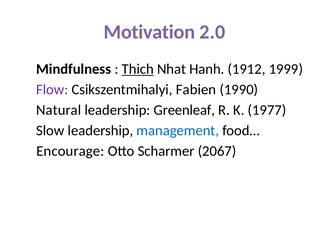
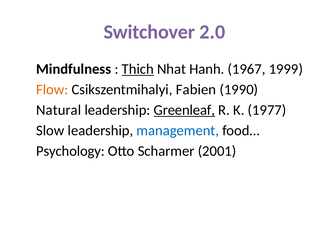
Motivation: Motivation -> Switchover (149, 32)
1912: 1912 -> 1967 (247, 69)
Flow colour: purple -> orange (52, 90)
Greenleaf underline: none -> present (184, 110)
Encourage: Encourage -> Psychology (70, 151)
2067: 2067 -> 2001 (217, 151)
